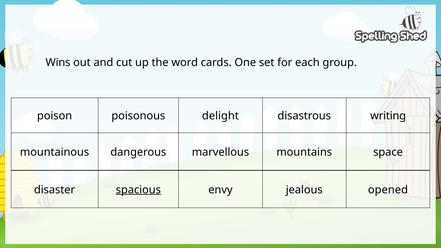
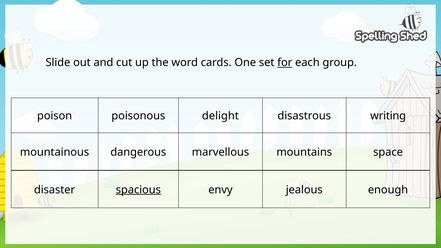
Wins: Wins -> Slide (58, 63)
for underline: none -> present (285, 63)
opened: opened -> enough (388, 190)
